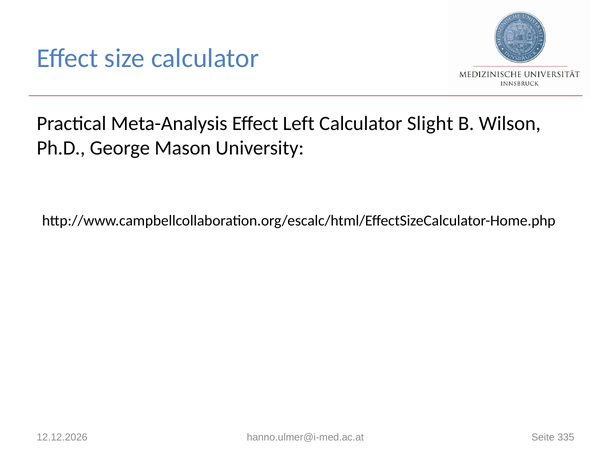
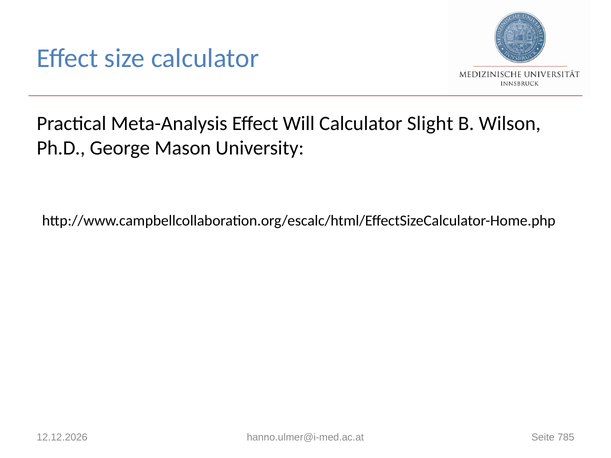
Left: Left -> Will (299, 124)
335: 335 -> 785 (566, 438)
